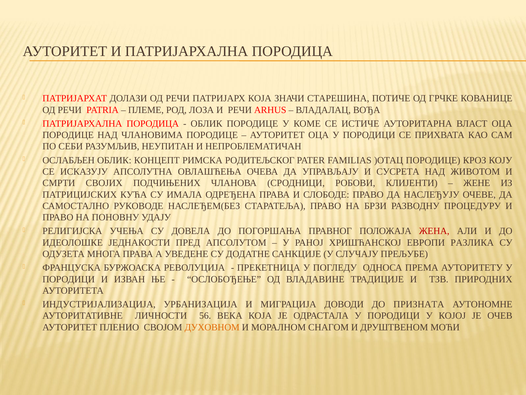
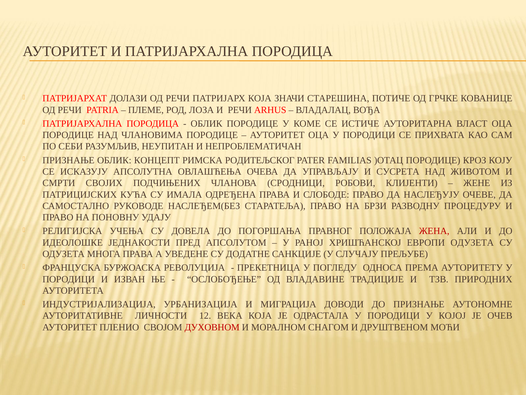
ОСЛАБЉЕН: ОСЛАБЉЕН -> ПРИЗНАЊЕ (68, 160)
ЕВРОПИ РАЗЛИКА: РАЗЛИКА -> ОДУЗЕТА (472, 242)
ДО ПРИЗНАТА: ПРИЗНАТА -> ПРИЗНАЊЕ (419, 304)
56: 56 -> 12 (205, 315)
ДУХОВНОМ colour: orange -> red (212, 327)
